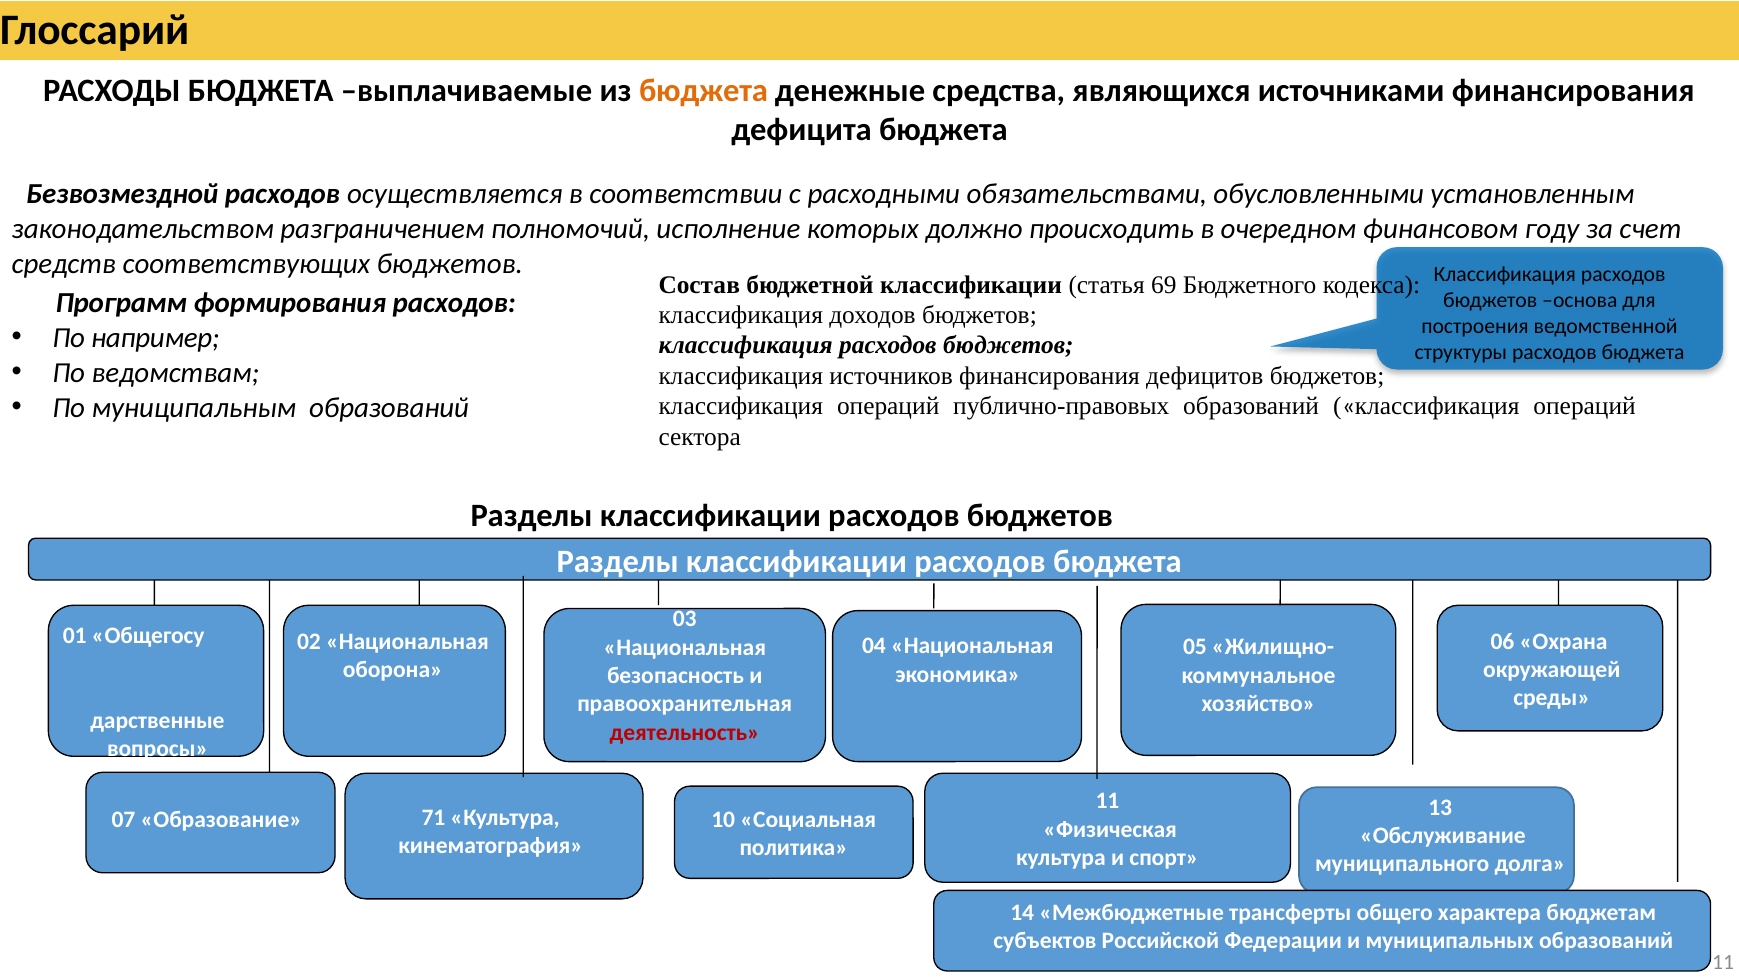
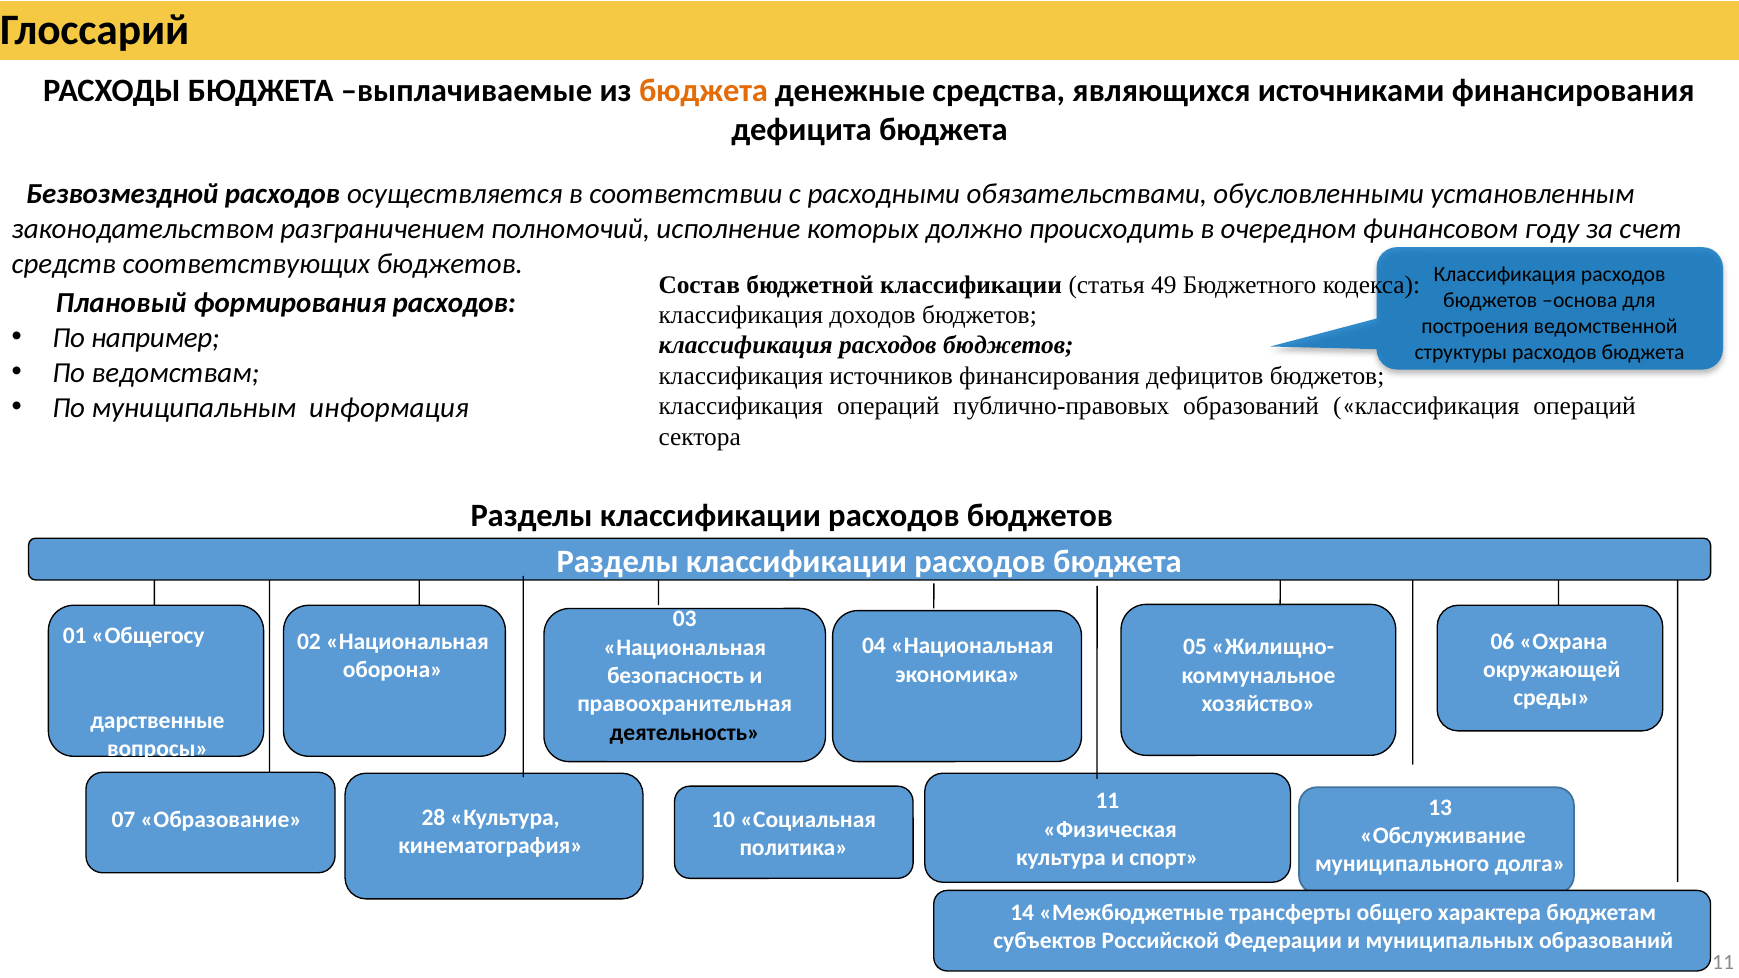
69: 69 -> 49 (1164, 285)
Программ: Программ -> Плановый (121, 303)
муниципальным образований: образований -> информация (389, 408)
деятельность colour: red -> black (685, 732)
71: 71 -> 28 (433, 818)
